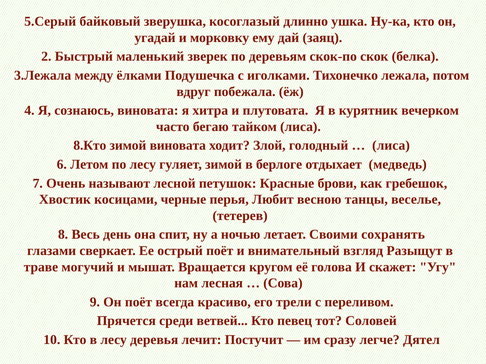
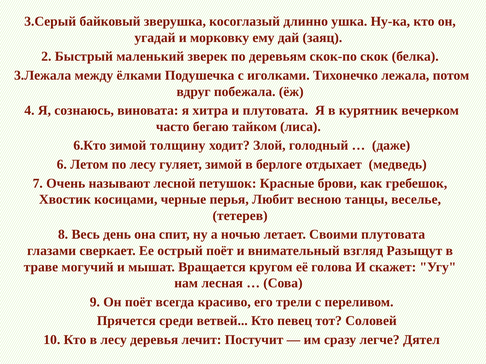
5.Серый: 5.Серый -> 3.Серый (50, 22)
8.Кто: 8.Кто -> 6.Кто (90, 146)
зимой виновата: виновата -> толщину (178, 146)
лиса: лиса -> даже (391, 146)
Своими сохранять: сохранять -> плутовата (393, 235)
